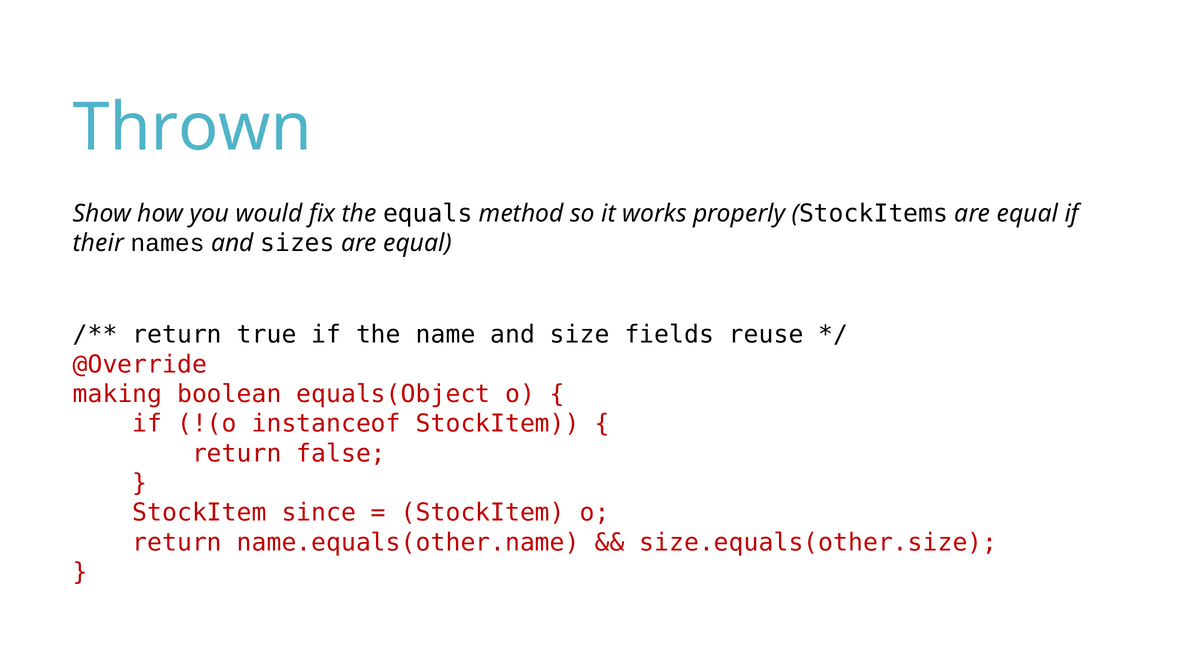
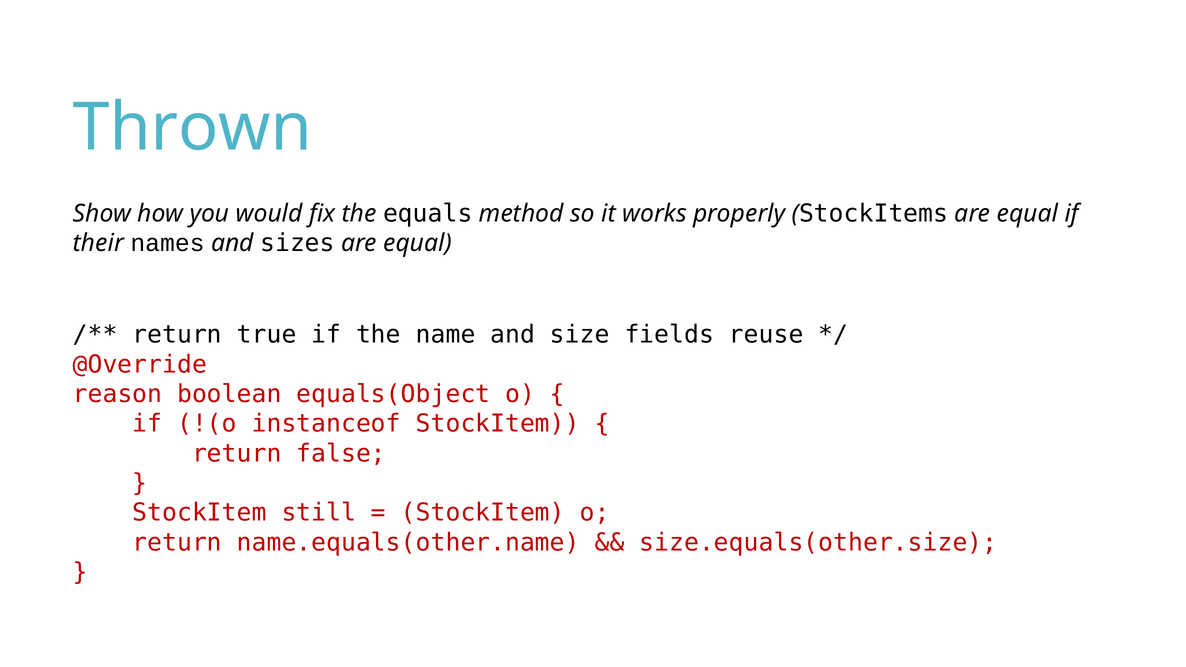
making: making -> reason (118, 394)
since: since -> still (319, 513)
